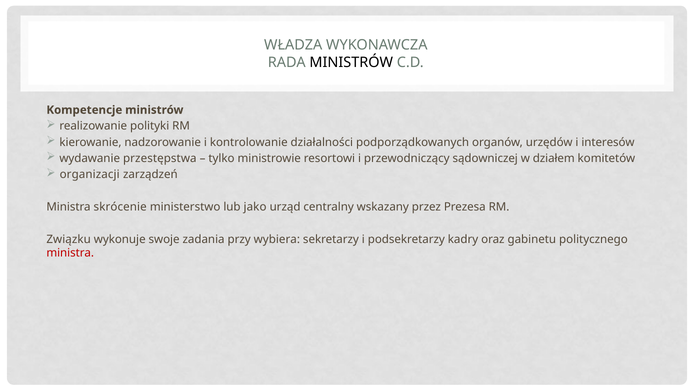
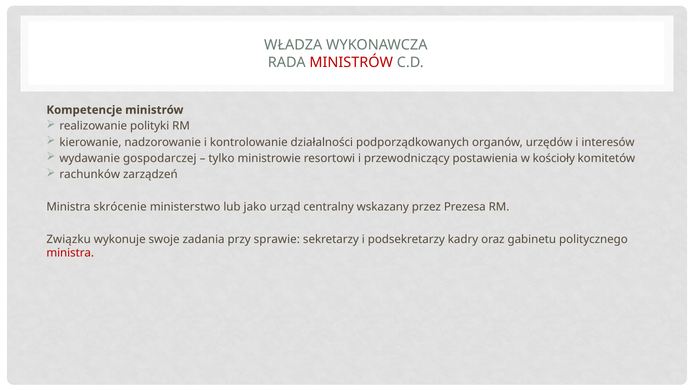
MINISTRÓW colour: black -> red (351, 63)
przestępstwa: przestępstwa -> gospodarczej (160, 159)
sądowniczej: sądowniczej -> postawienia (485, 159)
działem: działem -> kościoły (554, 159)
organizacji: organizacji -> rachunków (90, 175)
wybiera: wybiera -> sprawie (277, 239)
